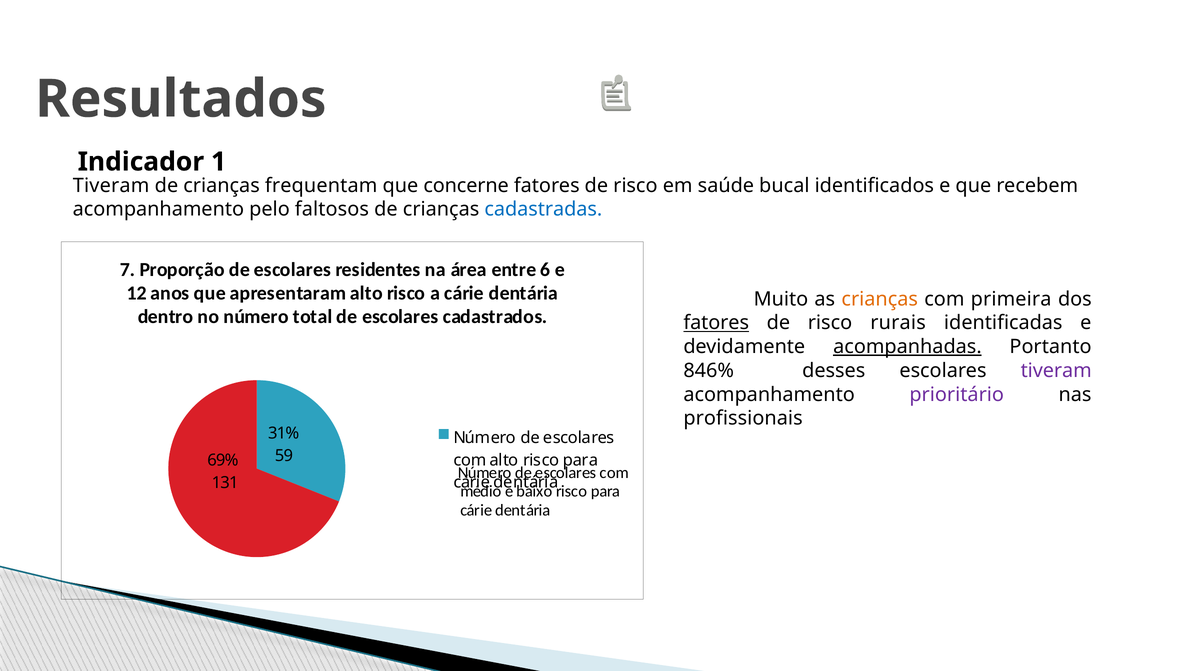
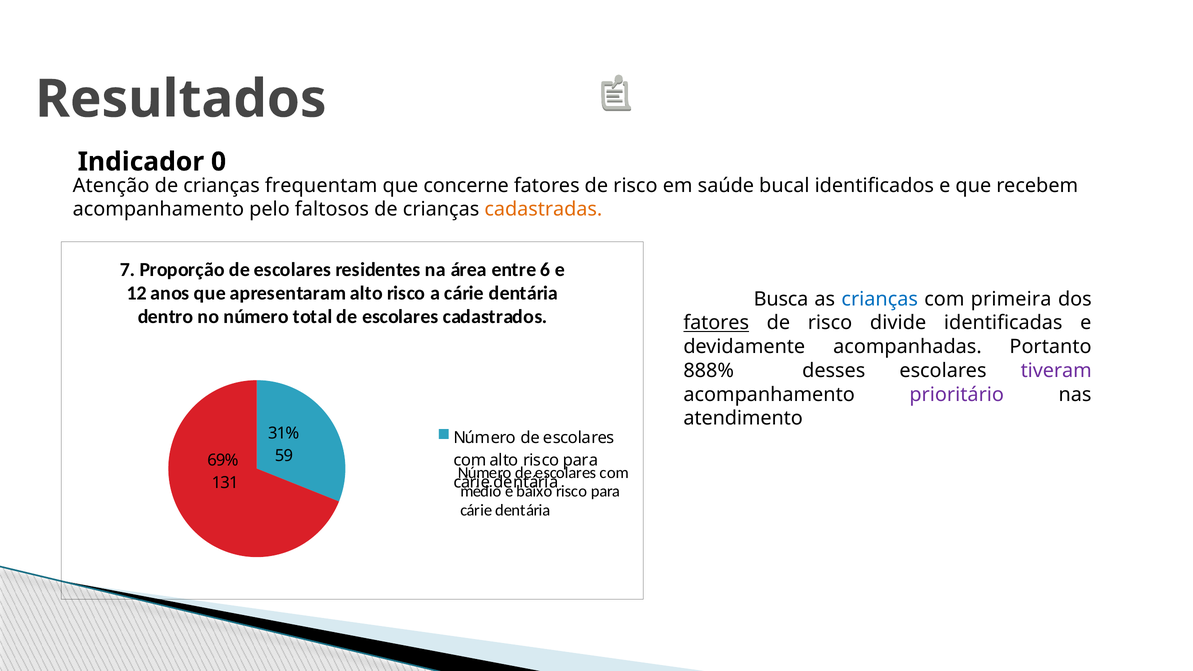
1: 1 -> 0 (219, 162)
Tiveram: Tiveram -> Atenção (111, 186)
cadastradas colour: blue -> orange (543, 209)
Muito: Muito -> Busca (781, 299)
crianças colour: orange -> blue (880, 299)
rurais: rurais -> divide (898, 323)
acompanhadas underline: present -> none (907, 347)
846%: 846% -> 888% (709, 371)
profissionais: profissionais -> atendimento (743, 418)
